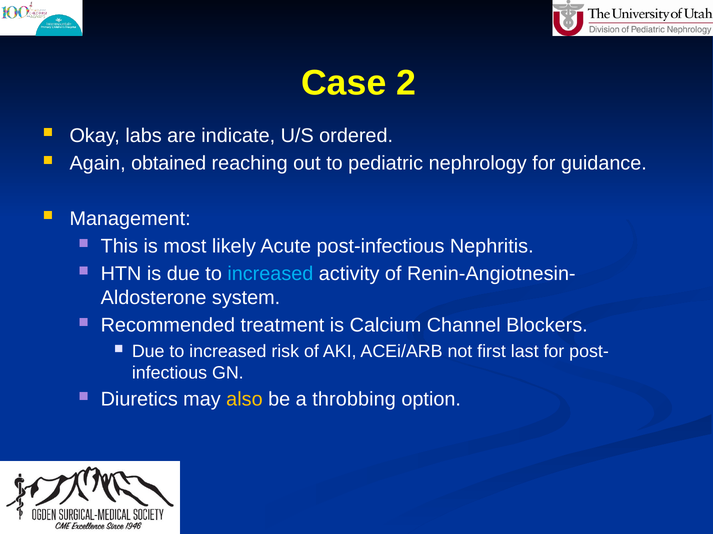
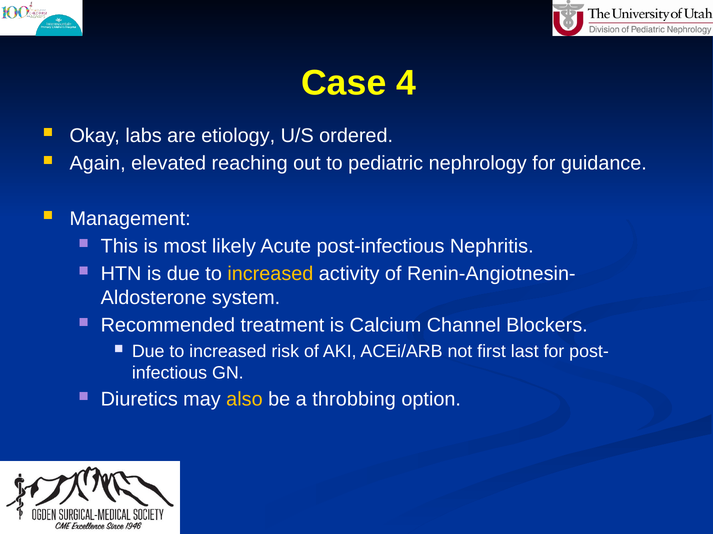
2: 2 -> 4 (406, 83)
indicate: indicate -> etiology (238, 136)
obtained: obtained -> elevated (169, 163)
increased colour: light blue -> yellow (270, 274)
